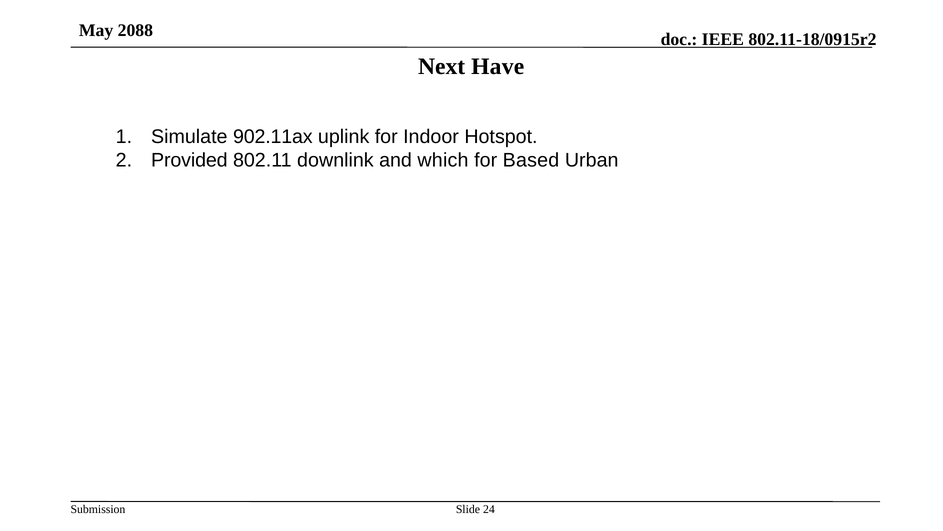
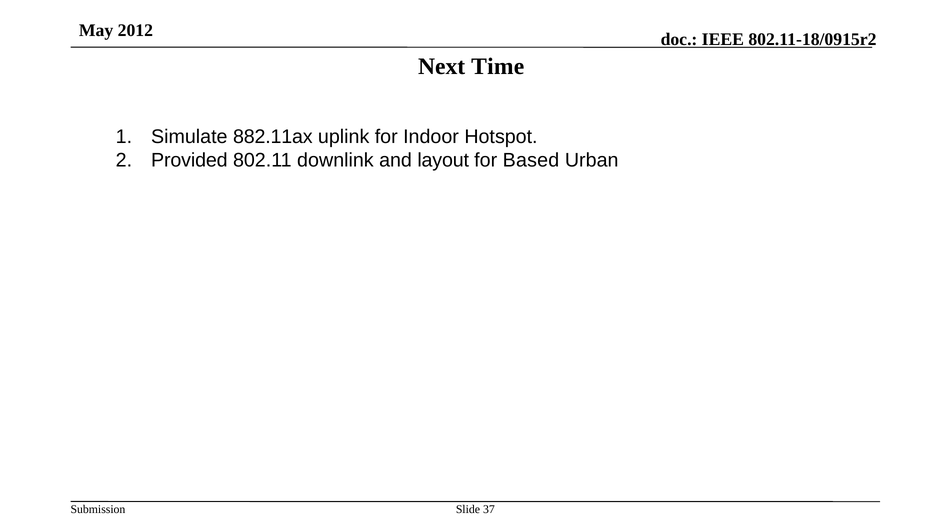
2088: 2088 -> 2012 (135, 30)
Have: Have -> Time (498, 66)
902.11ax: 902.11ax -> 882.11ax (273, 137)
which: which -> layout (443, 160)
24: 24 -> 37 (489, 509)
